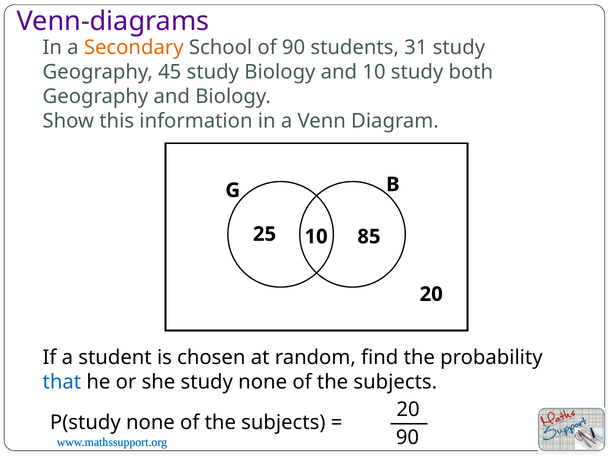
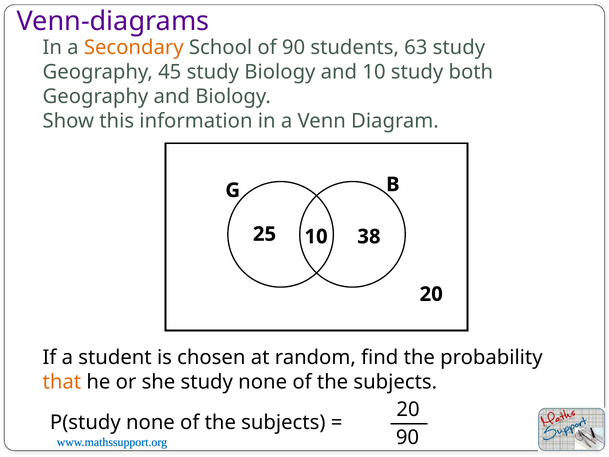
31: 31 -> 63 (416, 48)
85: 85 -> 38 (369, 236)
that colour: blue -> orange (62, 382)
